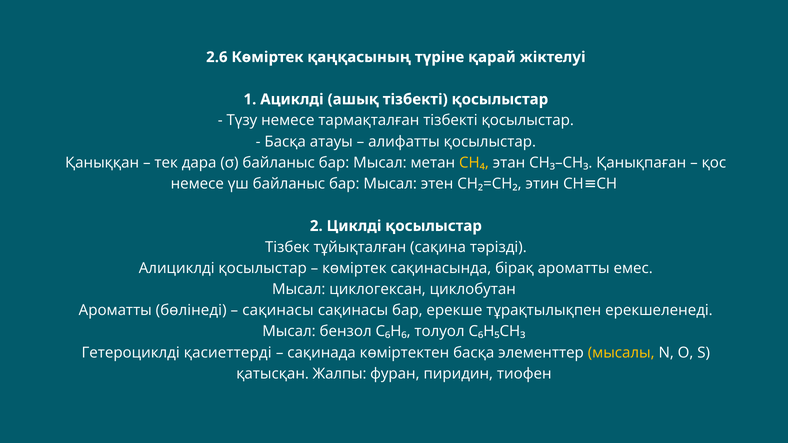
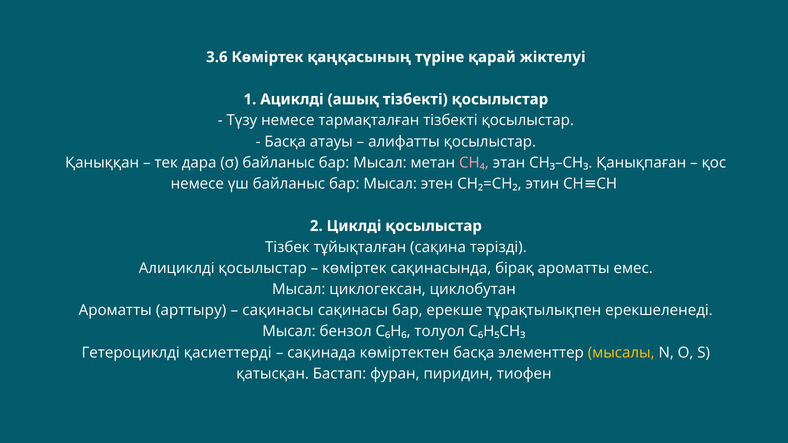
2.6: 2.6 -> 3.6 (217, 57)
CH₄ colour: yellow -> pink (474, 163)
бөлінеді: бөлінеді -> арттыру (191, 311)
Жалпы: Жалпы -> Бастап (340, 374)
